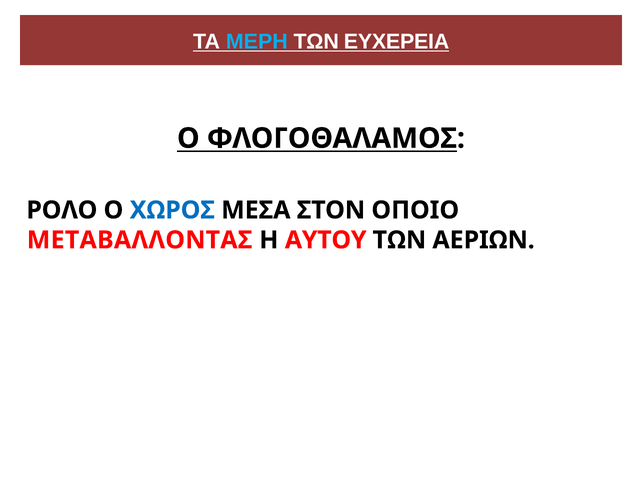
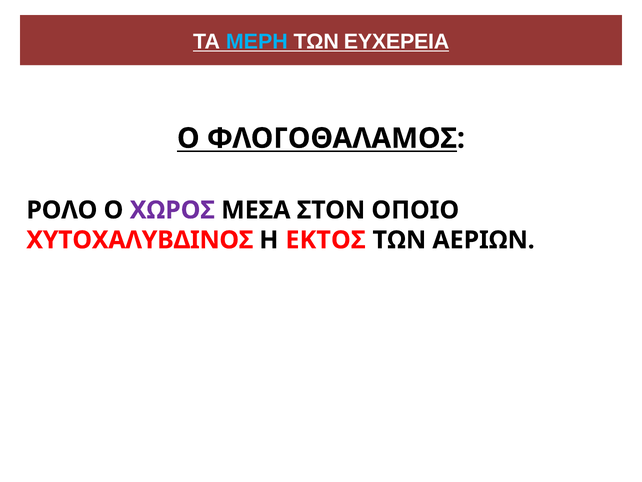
ΧΩΡΟΣ colour: blue -> purple (172, 210)
ΜΕΤΑΒΑΛΛΟΝΤΑΣ: ΜΕΤΑΒΑΛΛΟΝΤΑΣ -> ΧΥΤΟΧΑΛΥΒΔΙΝΟΣ (140, 240)
ΑΥΤΟΥ: ΑΥΤΟΥ -> ΕΚΤΟΣ (325, 240)
